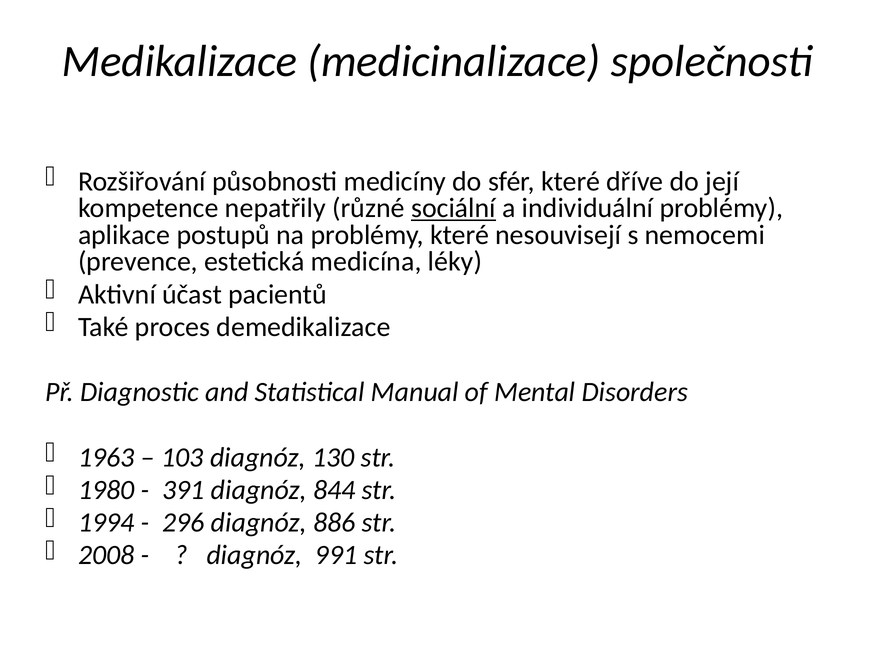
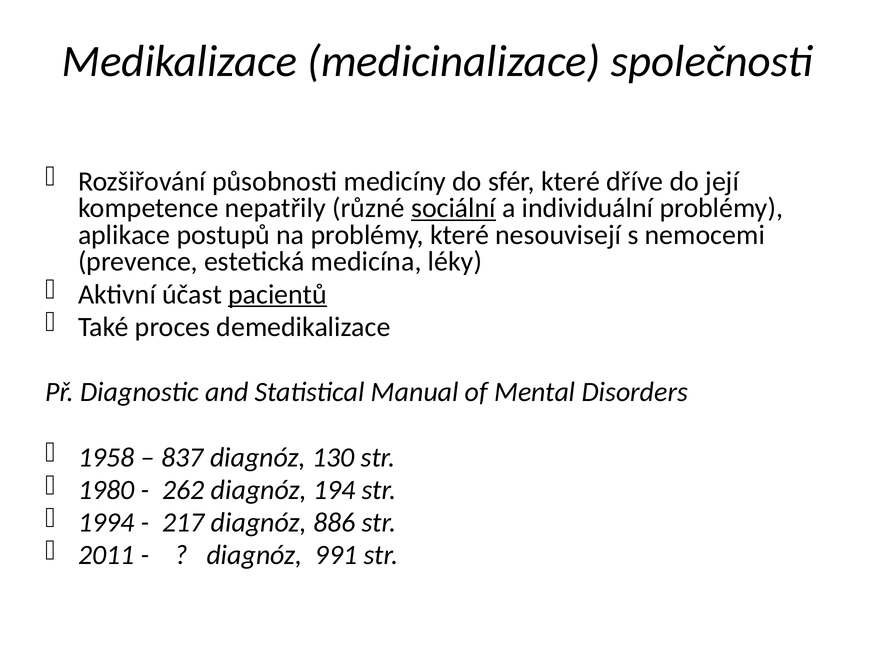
pacientů underline: none -> present (278, 294)
1963: 1963 -> 1958 (106, 458)
103: 103 -> 837 (182, 458)
391: 391 -> 262 (183, 490)
844: 844 -> 194 (334, 490)
296: 296 -> 217 (183, 523)
2008: 2008 -> 2011 (106, 555)
